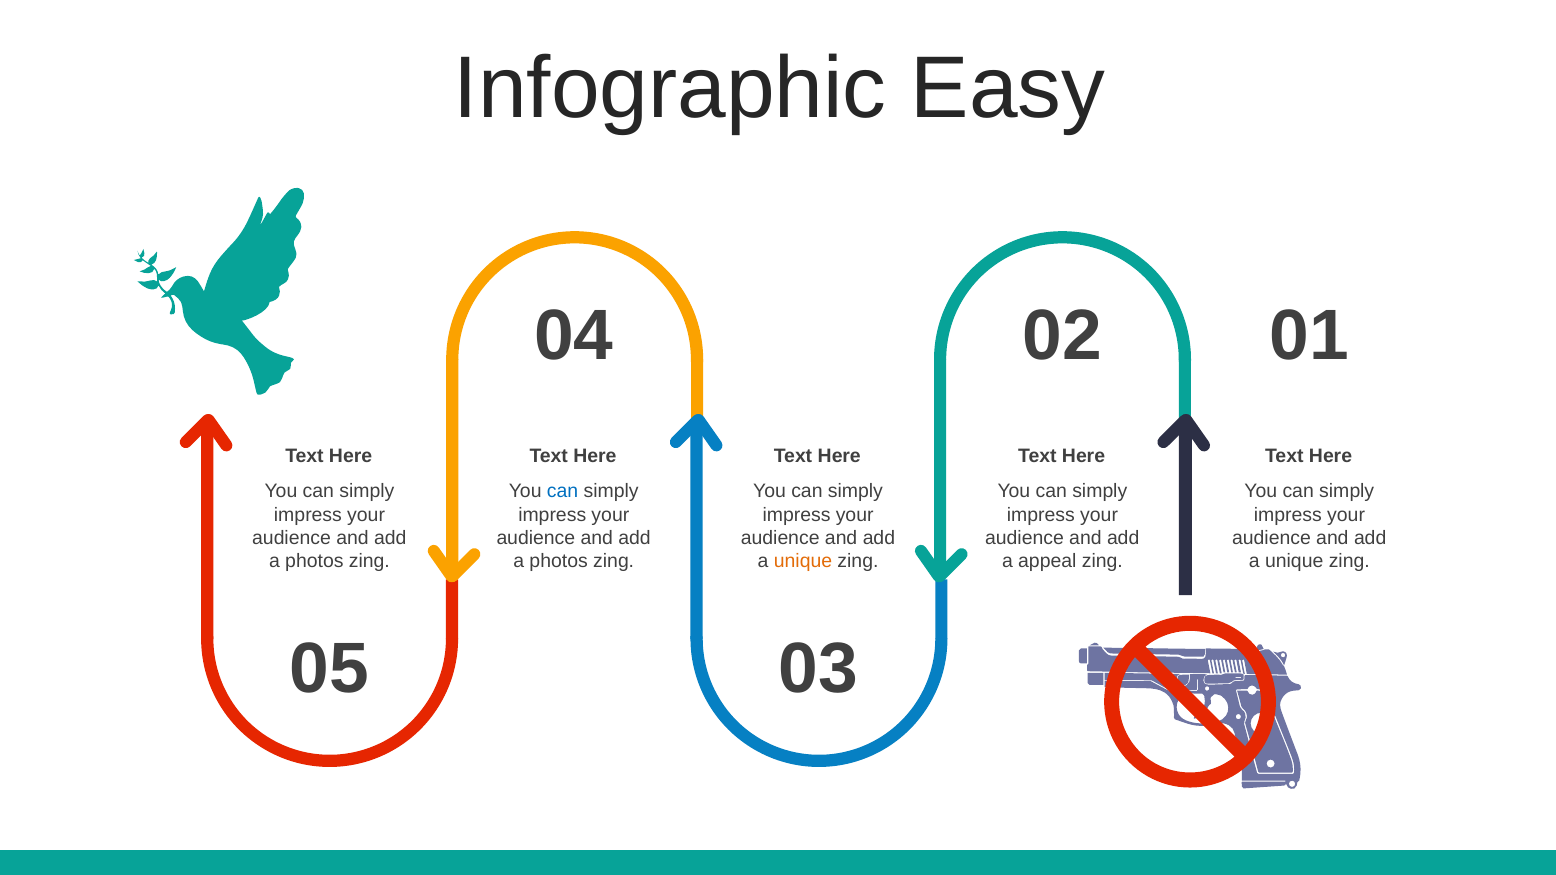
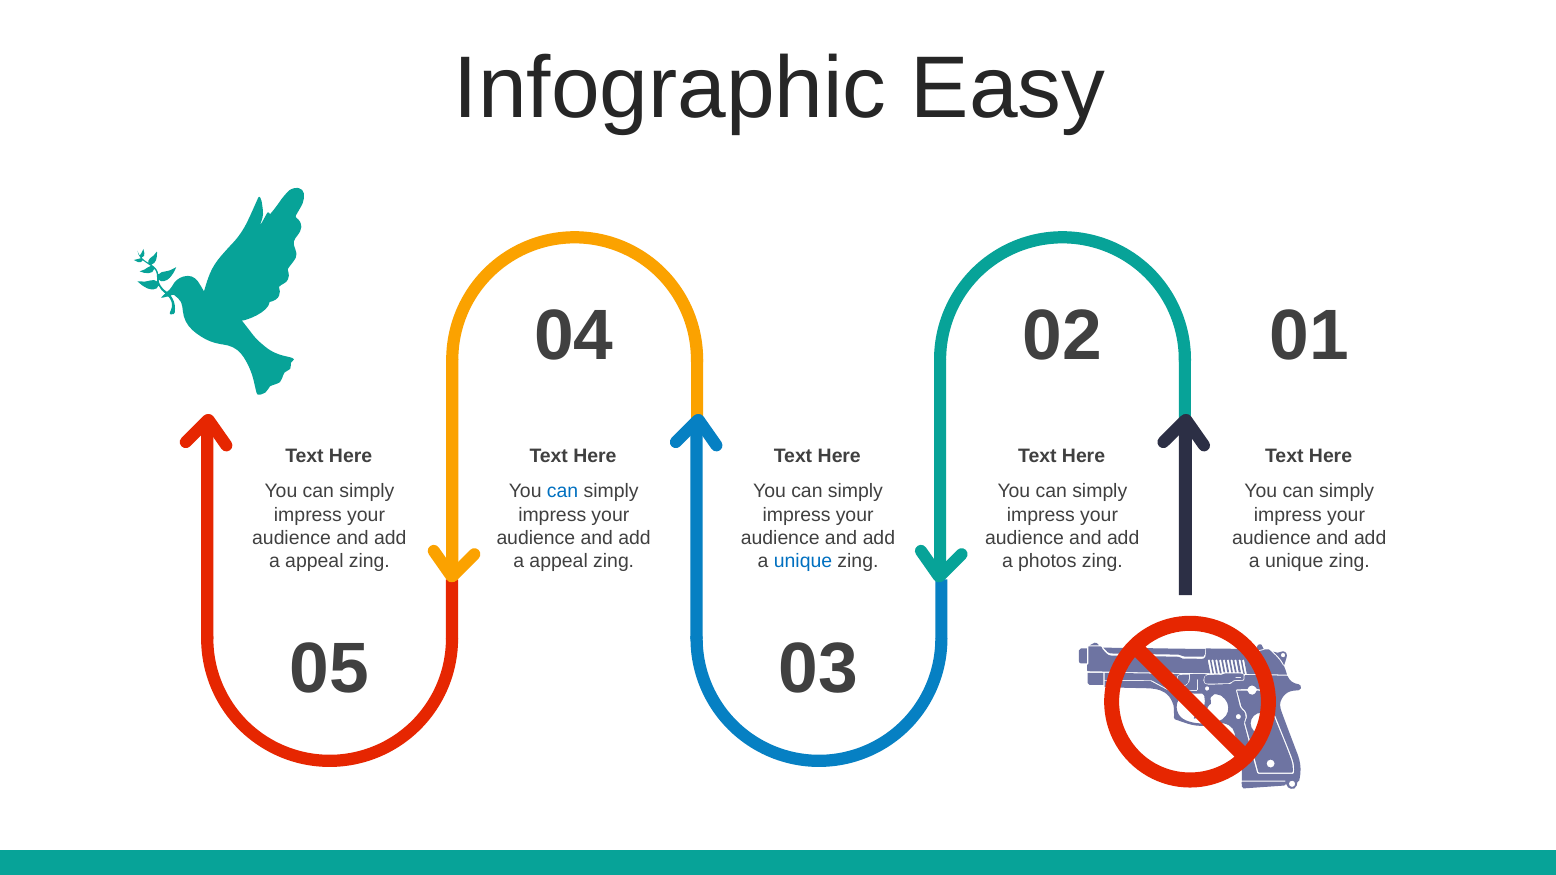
photos: photos -> appeal (314, 562)
photos: photos -> appeal (559, 562)
unique colour: orange -> blue (803, 562)
appeal: appeal -> photos (1047, 562)
